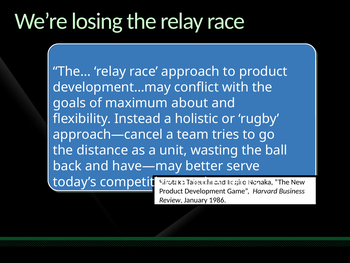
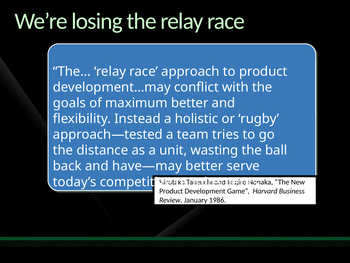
maximum about: about -> better (190, 103)
approach—cancel: approach—cancel -> approach—tested (108, 134)
